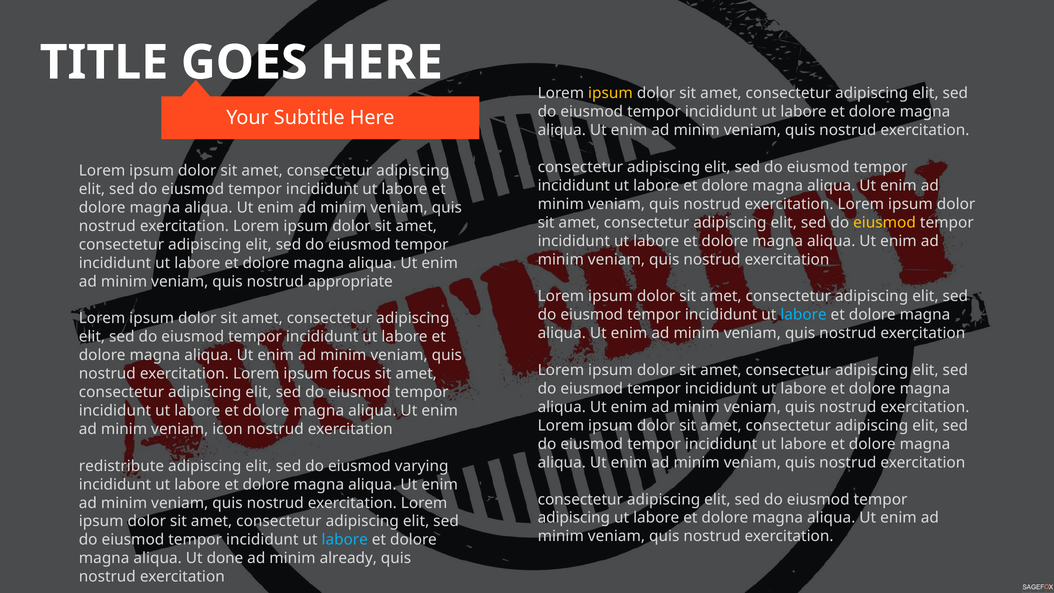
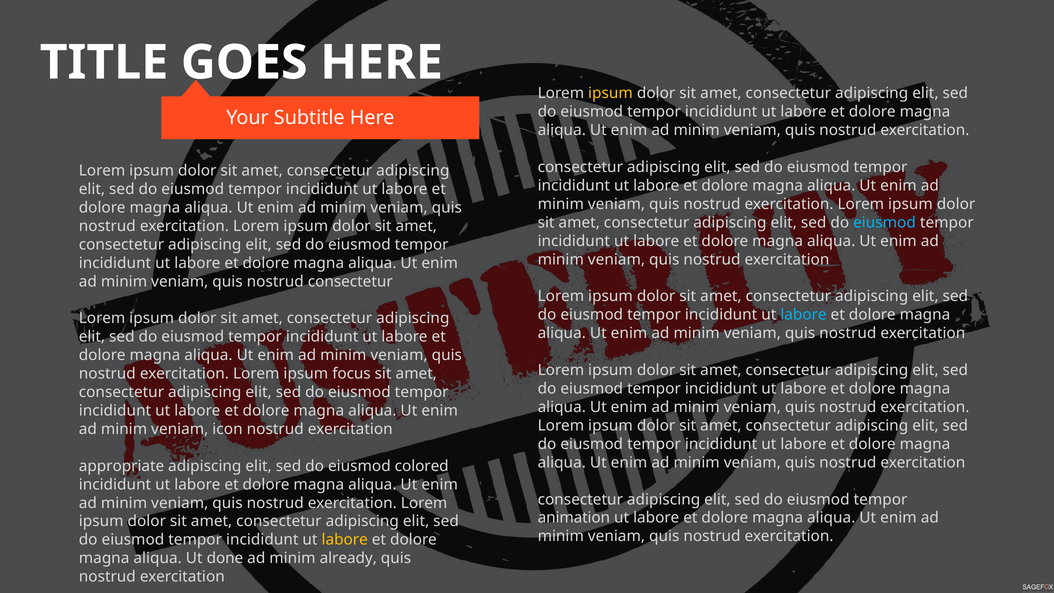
eiusmod colour: yellow -> light blue (885, 222)
nostrud appropriate: appropriate -> consectetur (350, 281)
redistribute: redistribute -> appropriate (122, 466)
varying: varying -> colored (422, 466)
adipiscing: adipiscing -> animation (574, 518)
labore colour: light blue -> yellow (345, 540)
